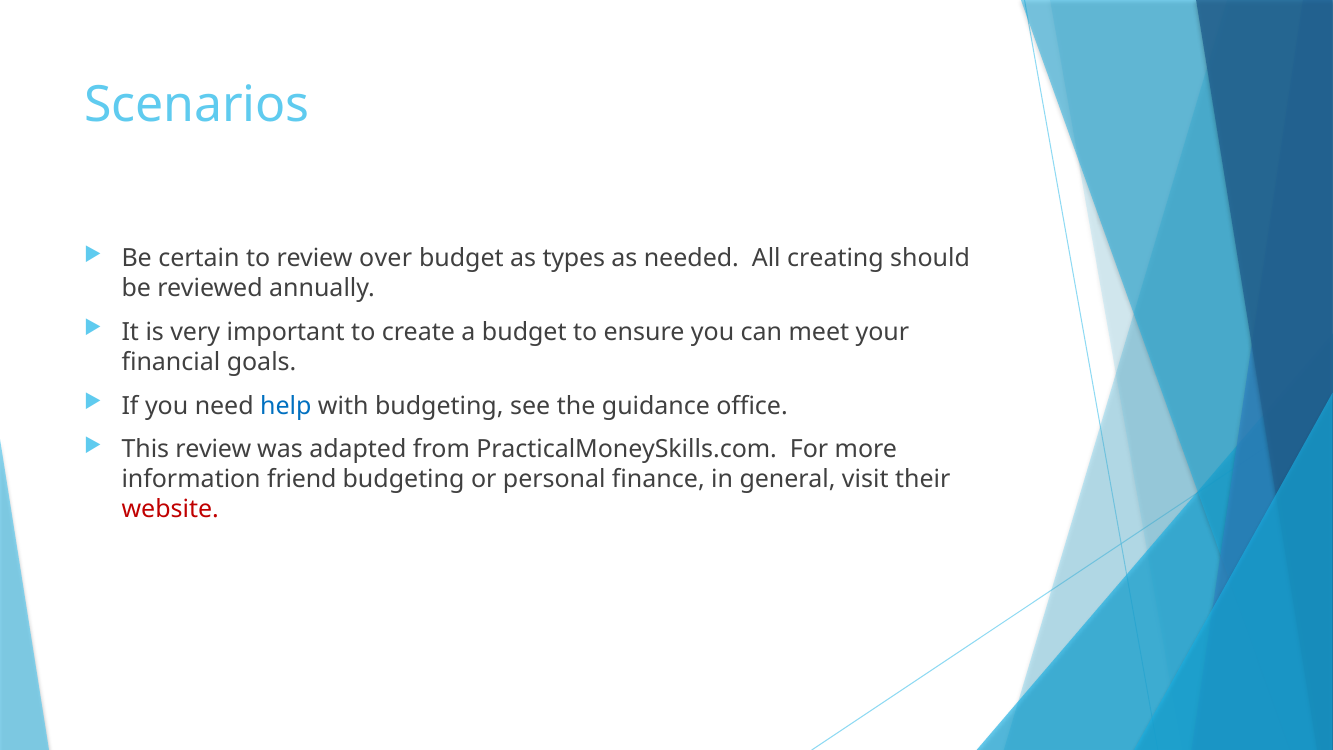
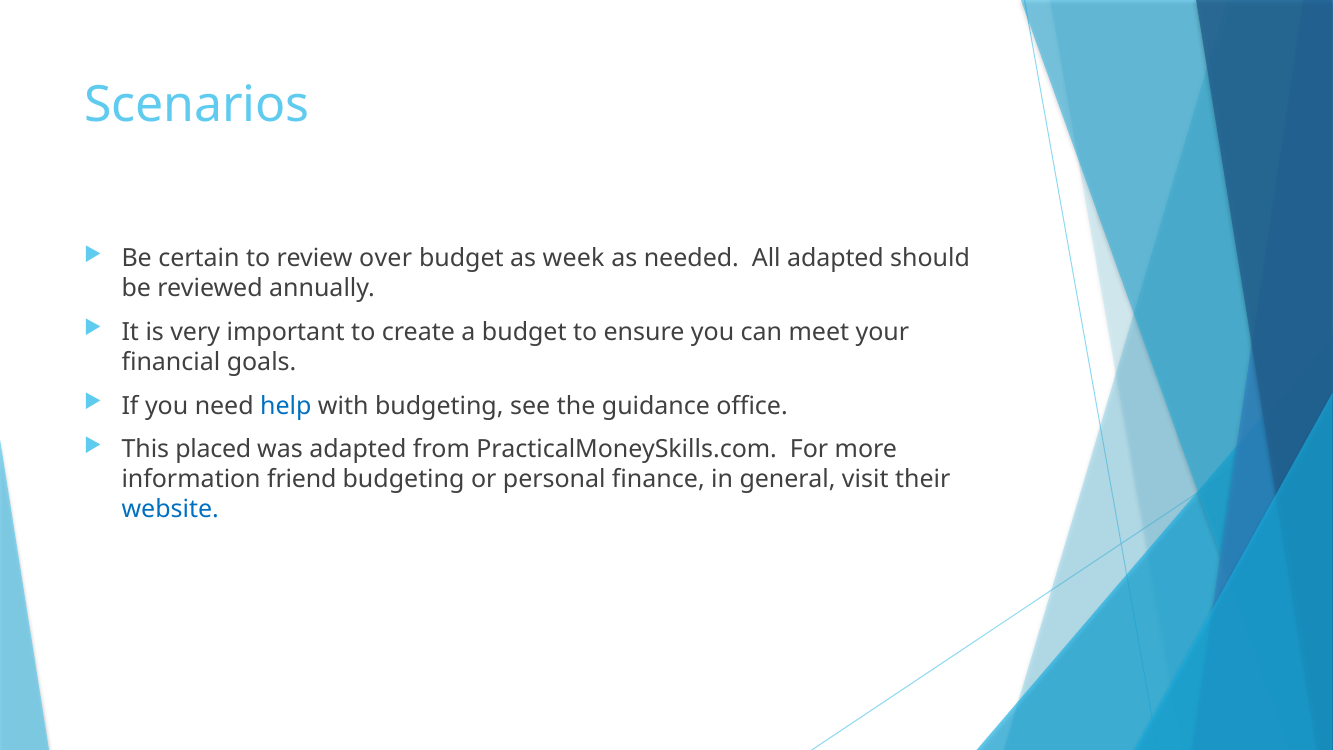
types: types -> week (574, 258)
All creating: creating -> adapted (836, 258)
This review: review -> placed (213, 450)
website colour: red -> blue (170, 510)
